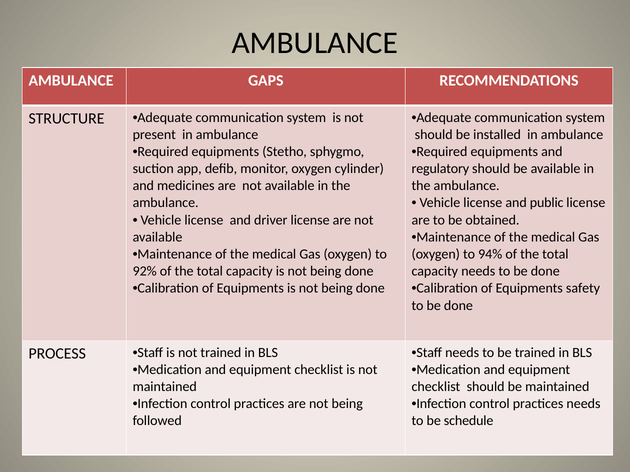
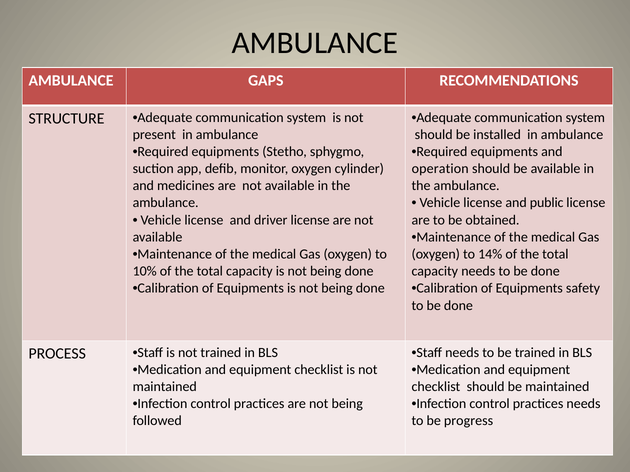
regulatory: regulatory -> operation (440, 169)
94%: 94% -> 14% (490, 254)
92%: 92% -> 10% (145, 272)
schedule: schedule -> progress (469, 421)
